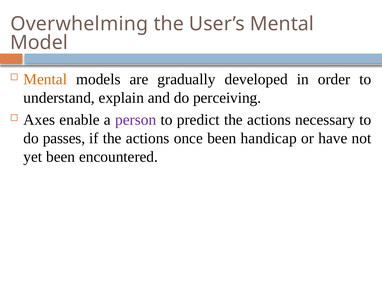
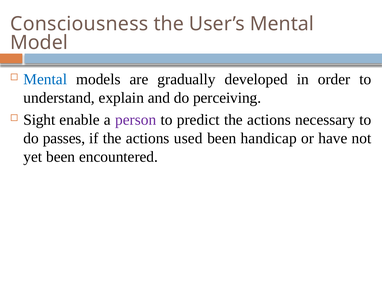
Overwhelming: Overwhelming -> Consciousness (79, 24)
Mental colour: orange -> blue (45, 79)
Axes: Axes -> Sight (39, 120)
once: once -> used (188, 138)
